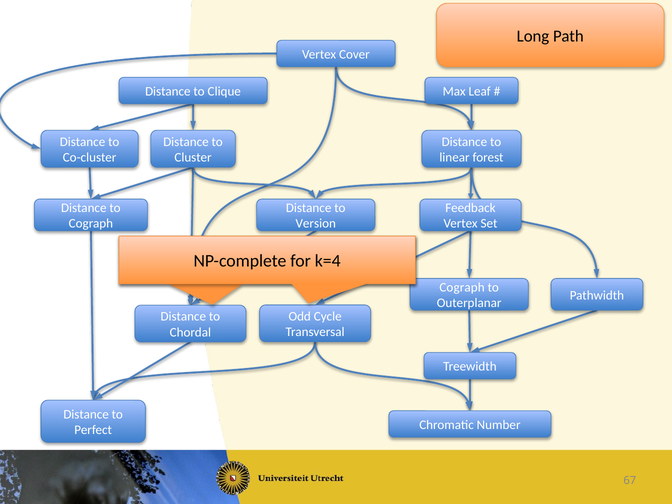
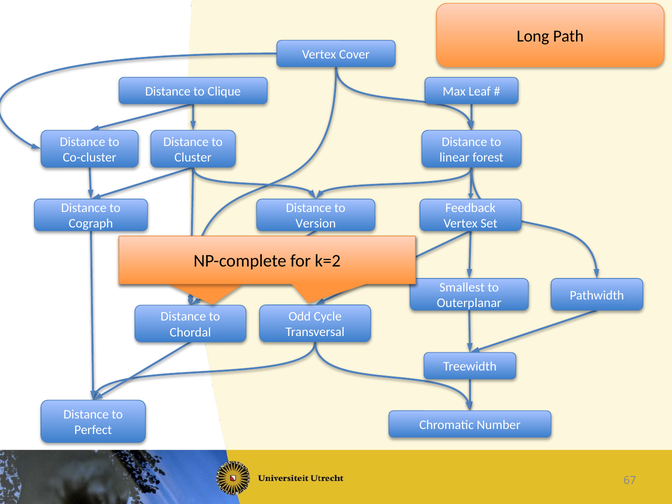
k=4: k=4 -> k=2 (328, 261)
Cograph: Cograph -> Smallest (462, 287)
